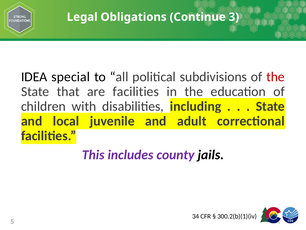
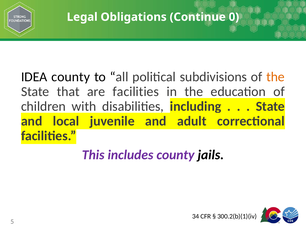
3: 3 -> 0 (234, 17)
IDEA special: special -> county (71, 77)
the colour: red -> orange (276, 77)
